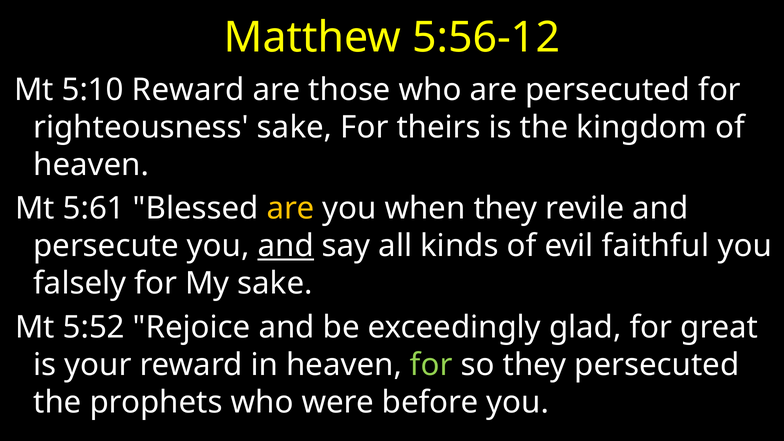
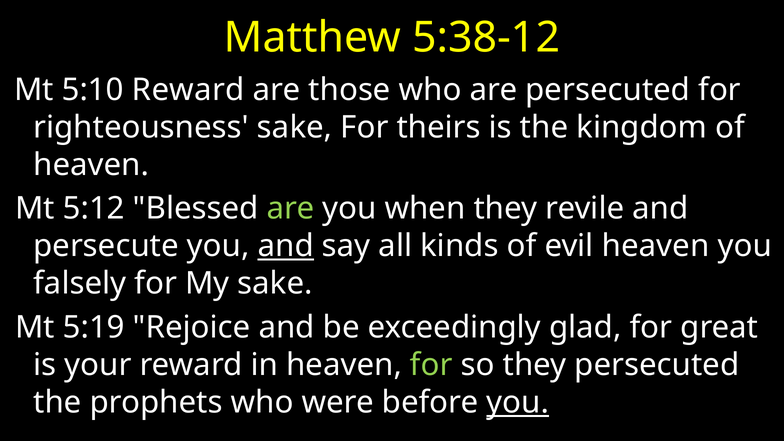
5:56-12: 5:56-12 -> 5:38-12 (486, 38)
5:61: 5:61 -> 5:12 (94, 209)
are colour: yellow -> light green (291, 209)
evil faithful: faithful -> heaven (656, 246)
5:52: 5:52 -> 5:19 (94, 327)
you underline: none -> present (518, 402)
